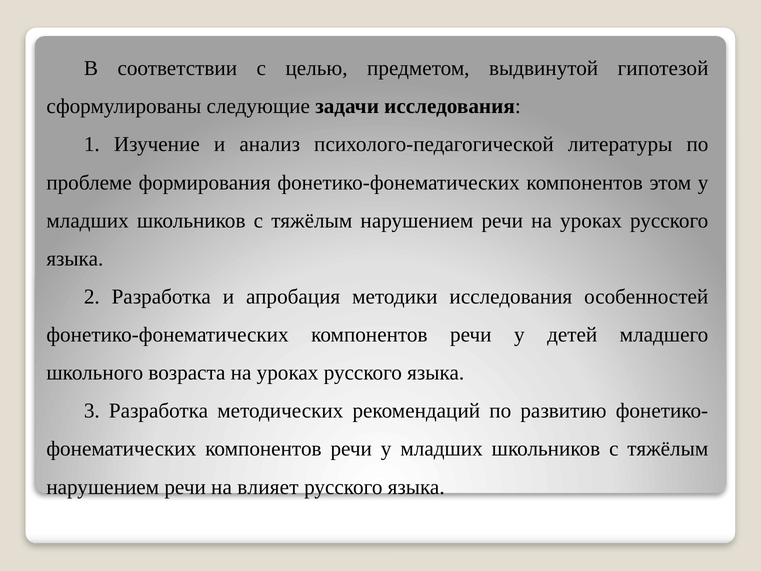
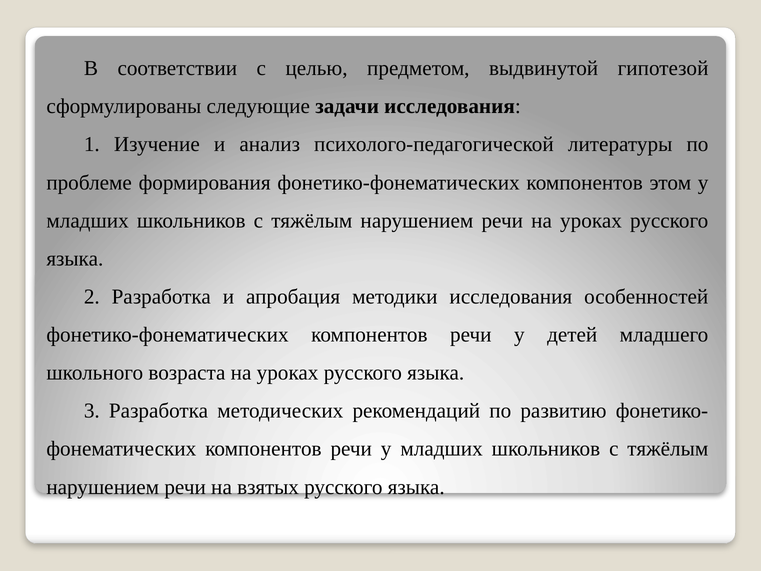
влияет: влияет -> взятых (268, 487)
